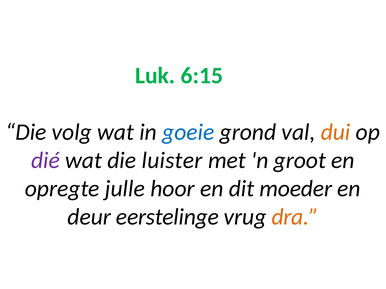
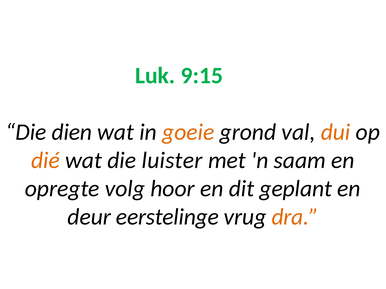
6:15: 6:15 -> 9:15 (202, 76)
volg: volg -> dien (72, 132)
goeie colour: blue -> orange (188, 132)
dié colour: purple -> orange (45, 161)
groot: groot -> saam (300, 161)
julle: julle -> volg (125, 189)
moeder: moeder -> geplant (296, 189)
